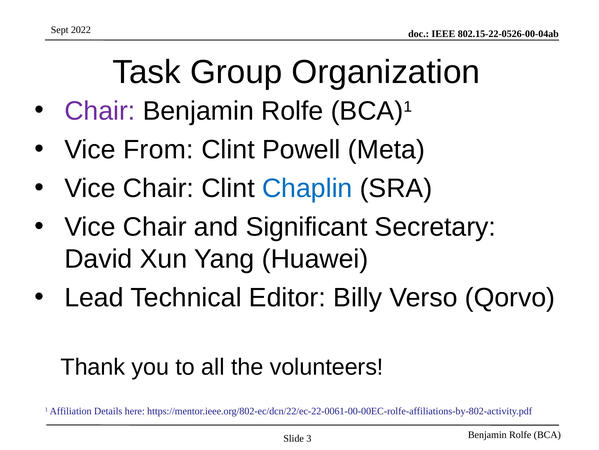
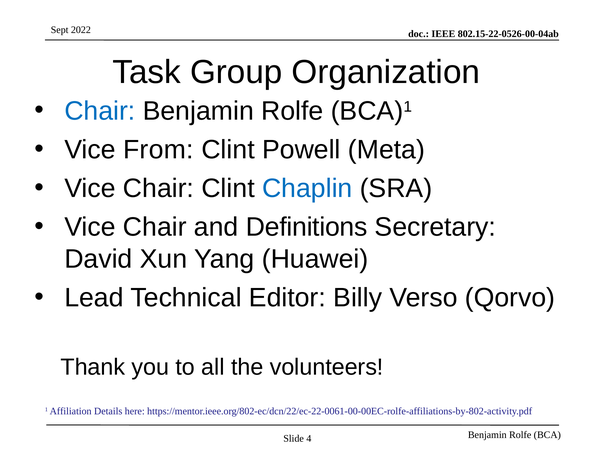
Chair colour: purple -> blue (100, 111)
Significant: Significant -> Definitions (307, 227)
3: 3 -> 4 (309, 438)
